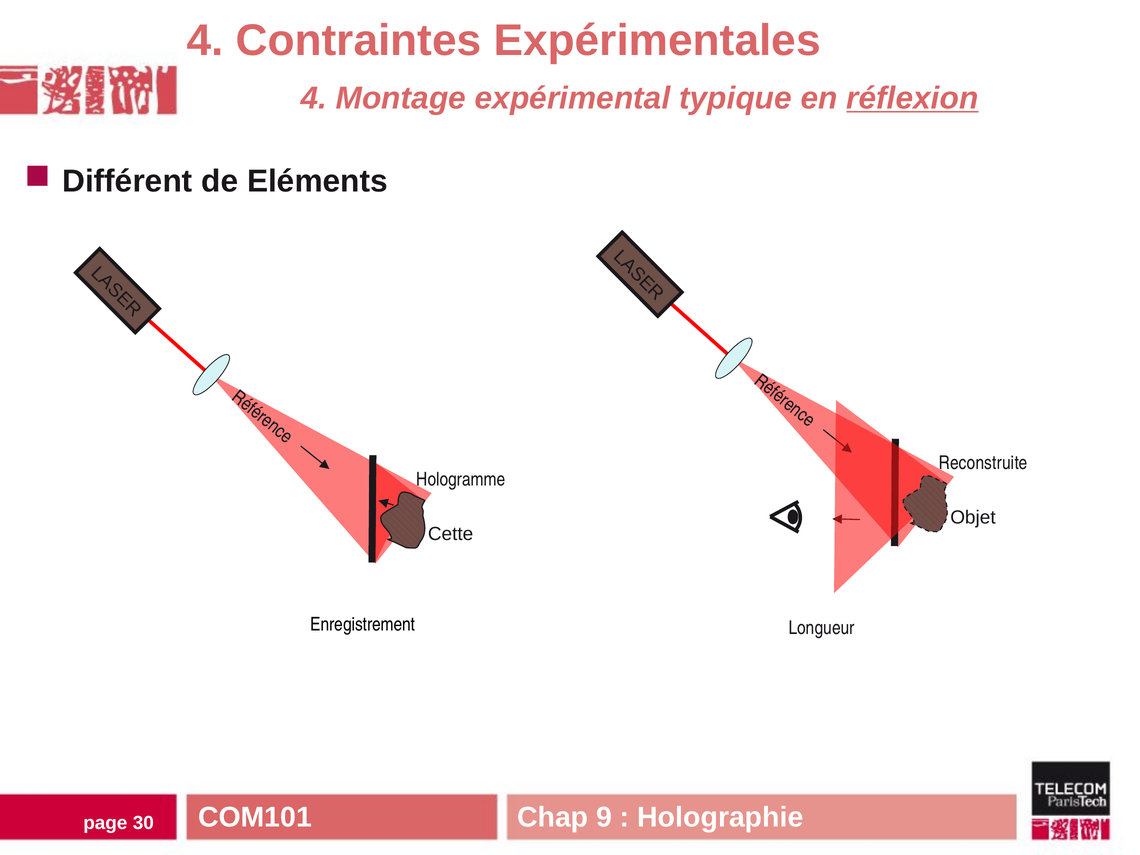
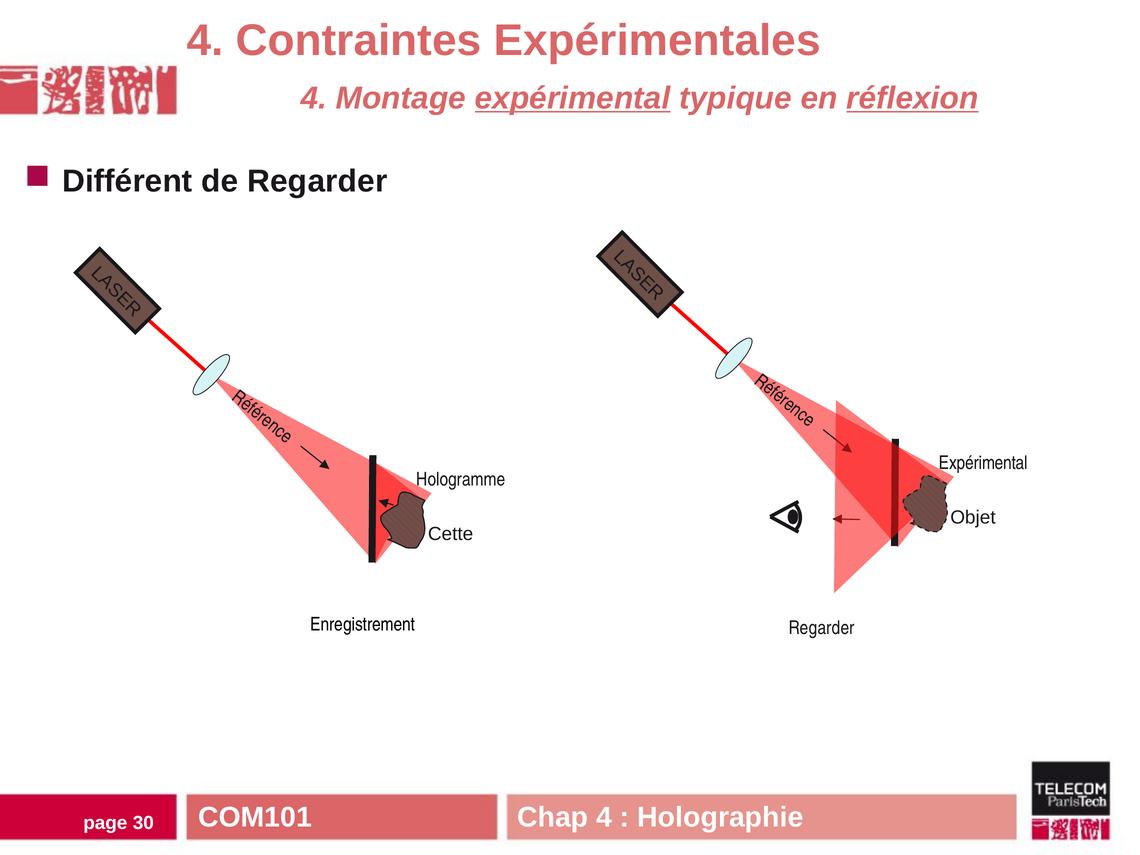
expérimental underline: none -> present (573, 98)
de Eléments: Eléments -> Regarder (317, 181)
Reconstruite: Reconstruite -> Expérimental (983, 463)
Longueur: Longueur -> Regarder (822, 628)
Chap 9: 9 -> 4 (604, 817)
